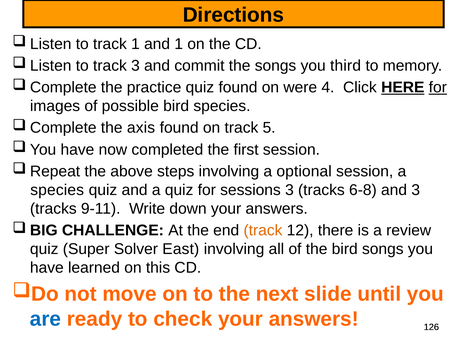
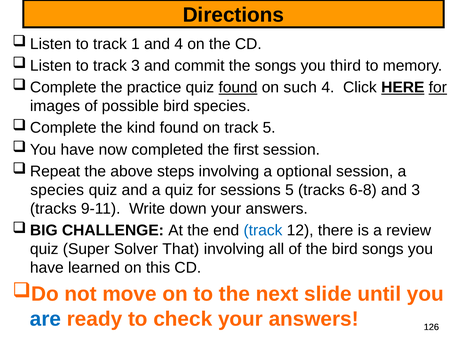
and 1: 1 -> 4 (179, 44)
found underline: none -> present (238, 87)
were: were -> such (300, 87)
axis: axis -> kind (141, 128)
sessions 3: 3 -> 5 (289, 190)
track colour: orange -> blue (263, 231)
East: East -> That (181, 249)
